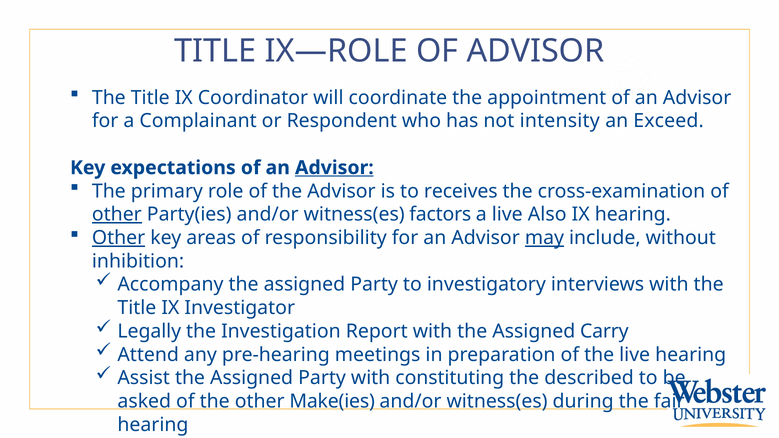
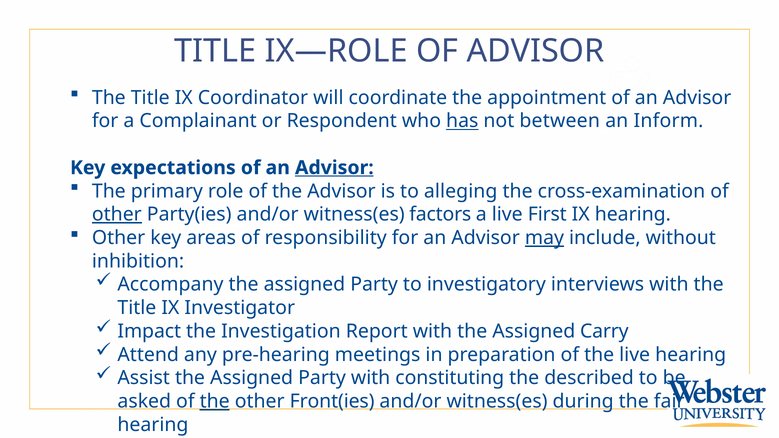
has underline: none -> present (462, 121)
intensity: intensity -> between (560, 121)
Exceed: Exceed -> Inform (669, 121)
receives: receives -> alleging (461, 191)
Also: Also -> First (547, 215)
Other underline: present -> none (119, 238)
Legally: Legally -> Impact (149, 331)
the underline: none -> present (215, 402)
Make(ies: Make(ies -> Front(ies (332, 402)
